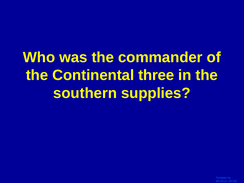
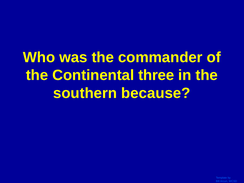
supplies: supplies -> because (156, 93)
